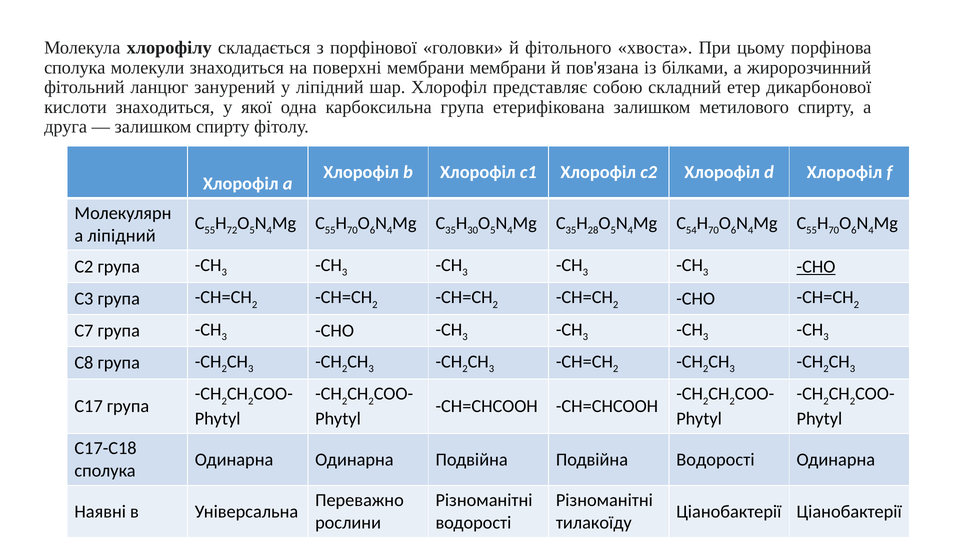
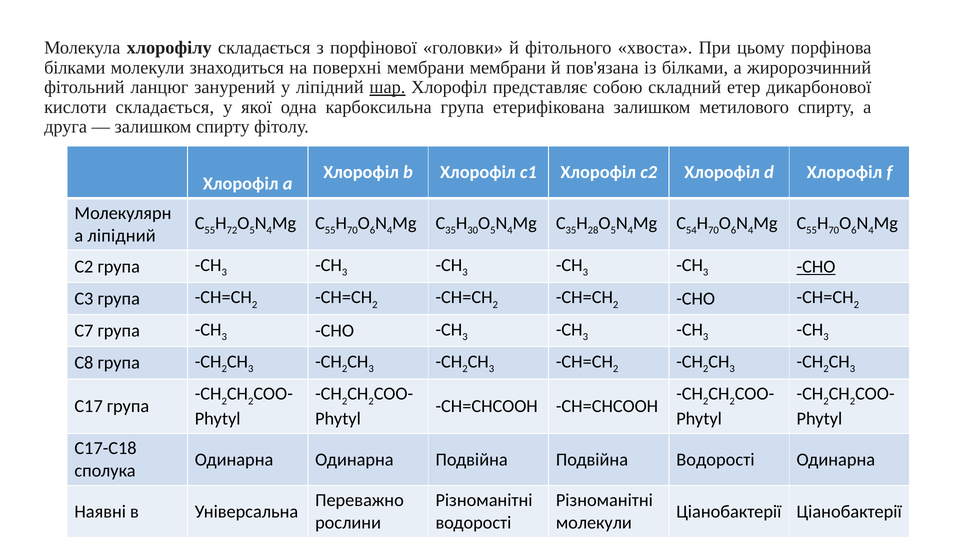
сполука: сполука -> білками (75, 68)
шар underline: none -> present (387, 87)
кислоти знаходиться: знаходиться -> складається (165, 107)
тилакоїду: тилакоїду -> молекули (594, 523)
